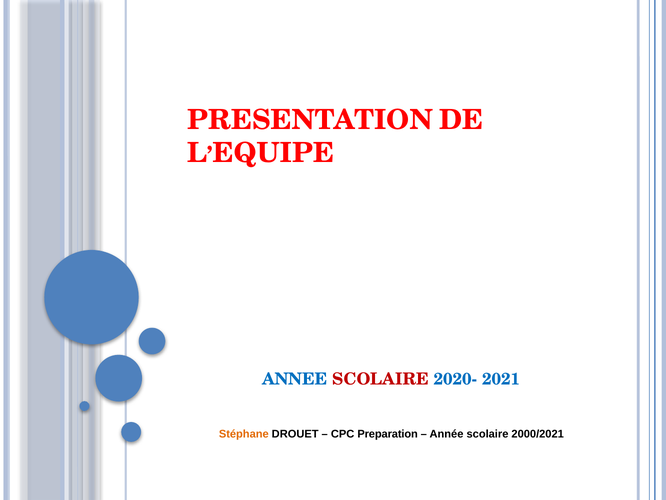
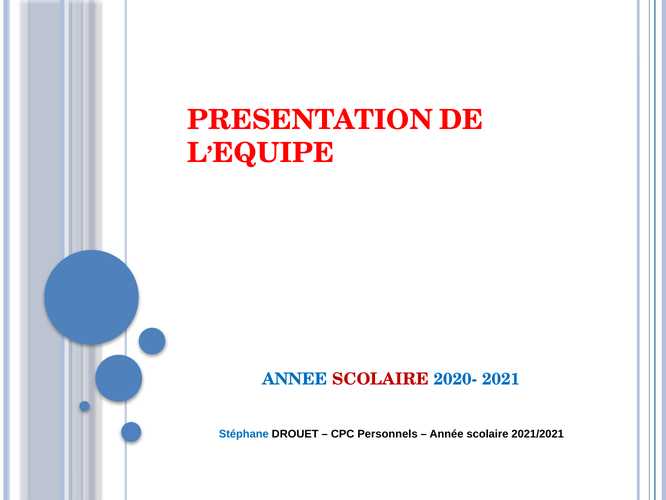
Stéphane colour: orange -> blue (244, 434)
Preparation: Preparation -> Personnels (388, 434)
2000/2021: 2000/2021 -> 2021/2021 (538, 434)
